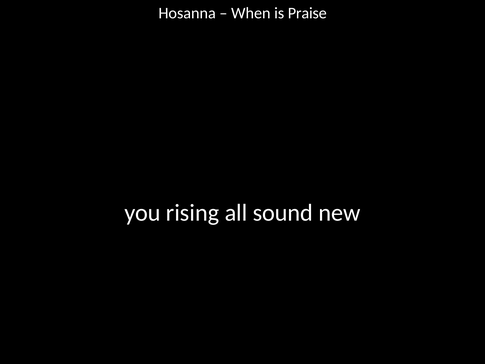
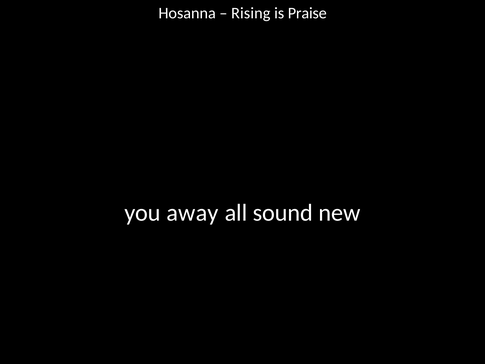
When: When -> Rising (251, 13)
rising: rising -> away (192, 213)
